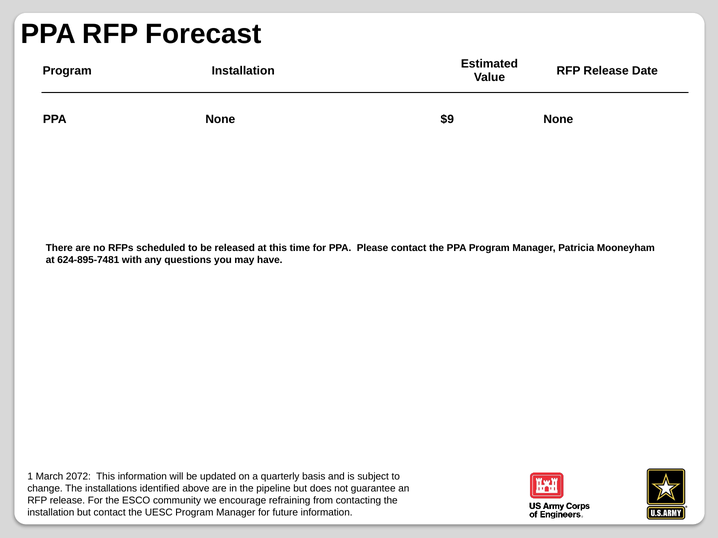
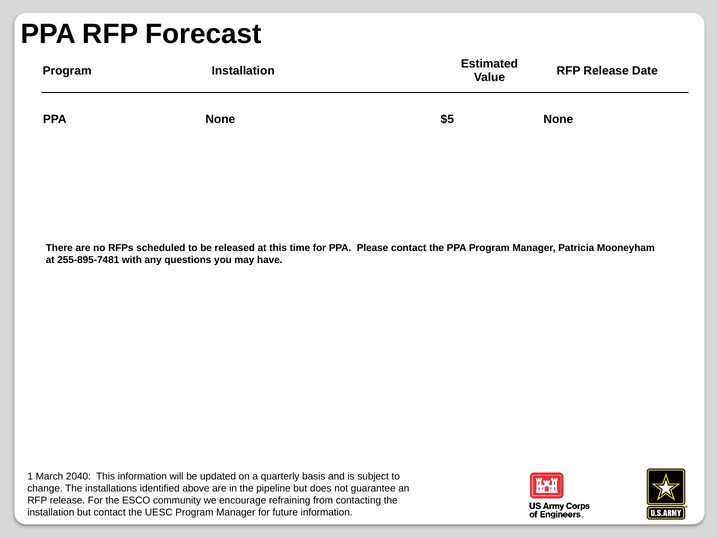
$9: $9 -> $5 (447, 119)
624-895-7481: 624-895-7481 -> 255-895-7481 (88, 260)
2072: 2072 -> 2040 (78, 477)
